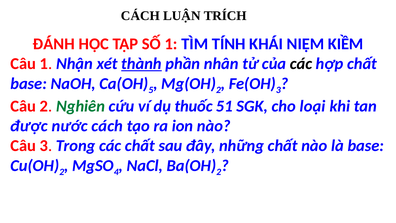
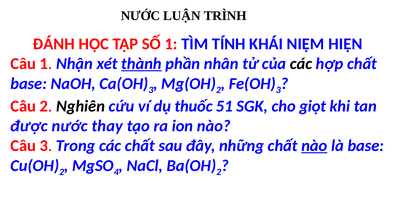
CÁCH: CÁCH -> NƯỚC (140, 16)
TRÍCH: TRÍCH -> TRÌNH (225, 16)
KIỀM: KIỀM -> HIỆN (345, 44)
5: 5 -> 3 (151, 90)
Nghiên colour: green -> black (81, 106)
loại: loại -> giọt (313, 106)
nước cách: cách -> thay (107, 126)
nào underline: none -> present (314, 146)
